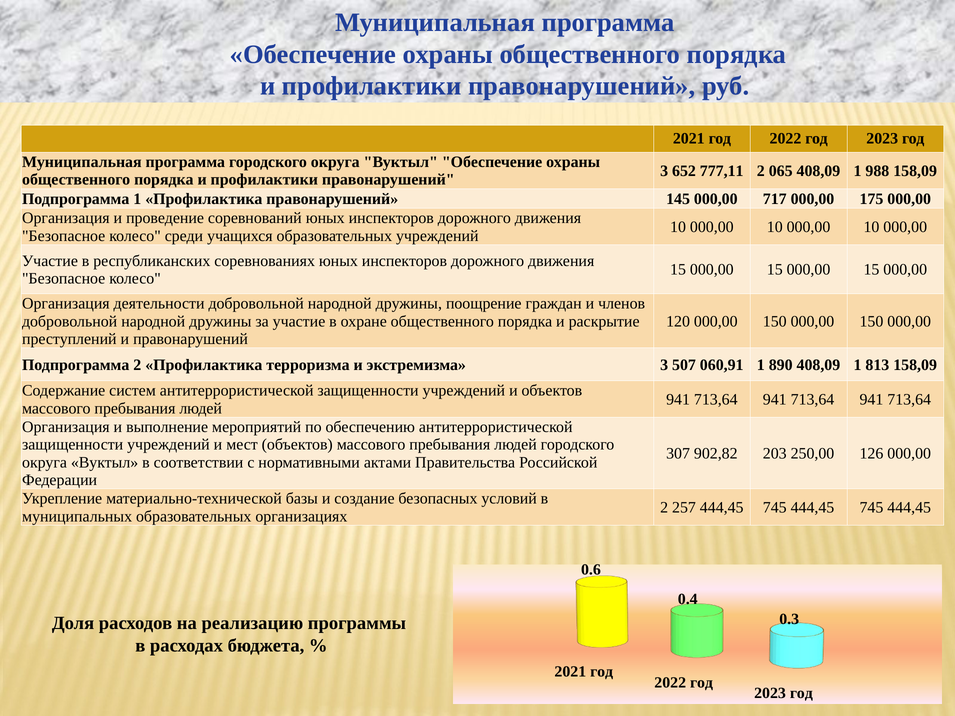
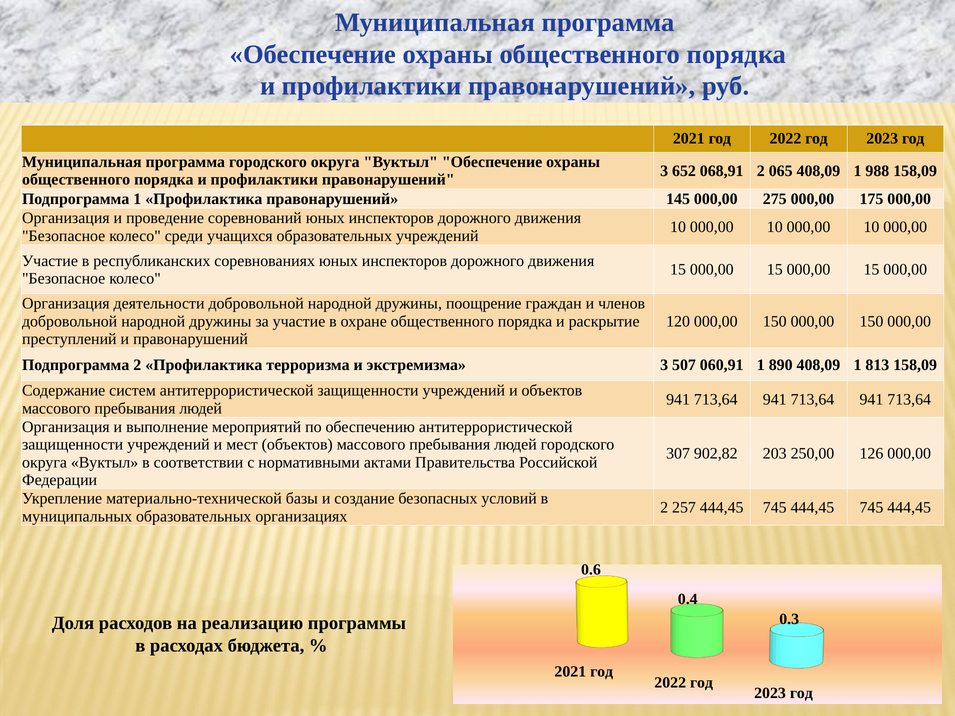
777,11: 777,11 -> 068,91 (722, 171)
717: 717 -> 275 (775, 199)
